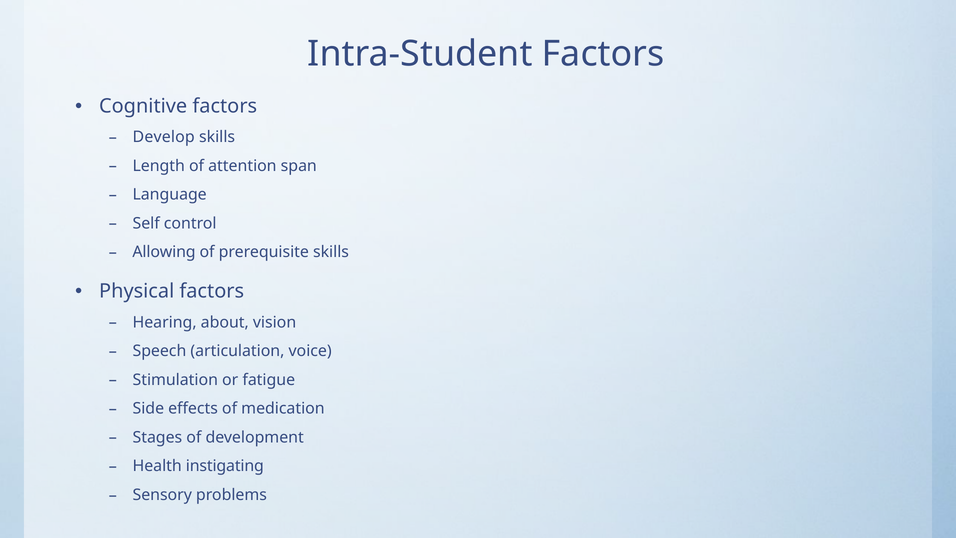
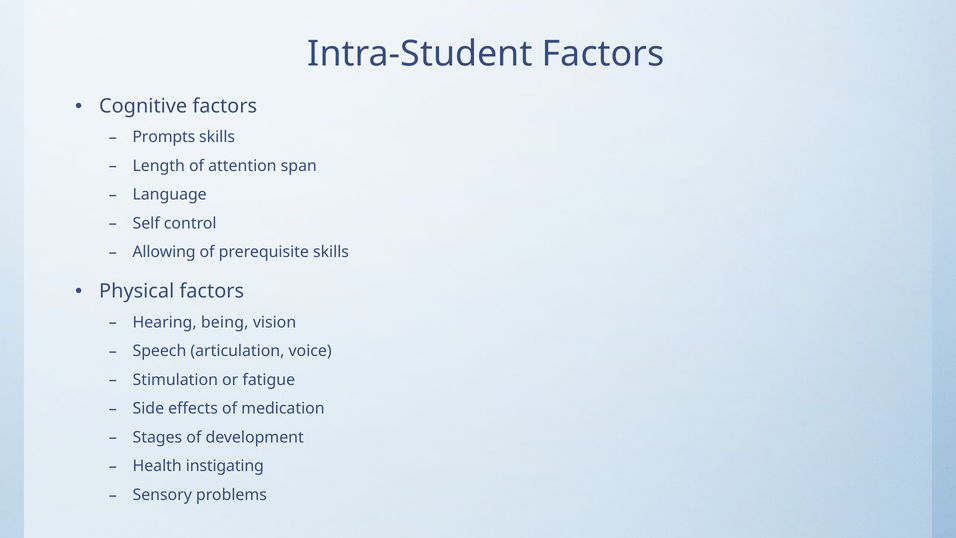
Develop: Develop -> Prompts (164, 137)
about: about -> being (225, 322)
